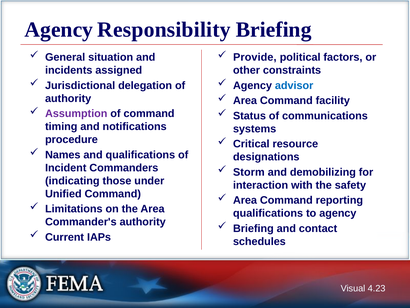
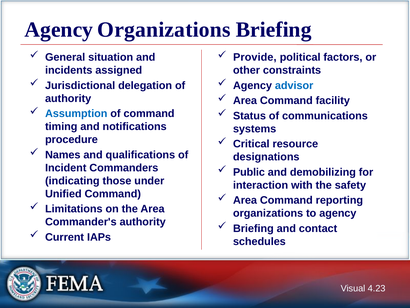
Agency Responsibility: Responsibility -> Organizations (164, 30)
Assumption colour: purple -> blue (76, 113)
Storm: Storm -> Public (249, 172)
qualifications: qualifications -> organizations (268, 213)
